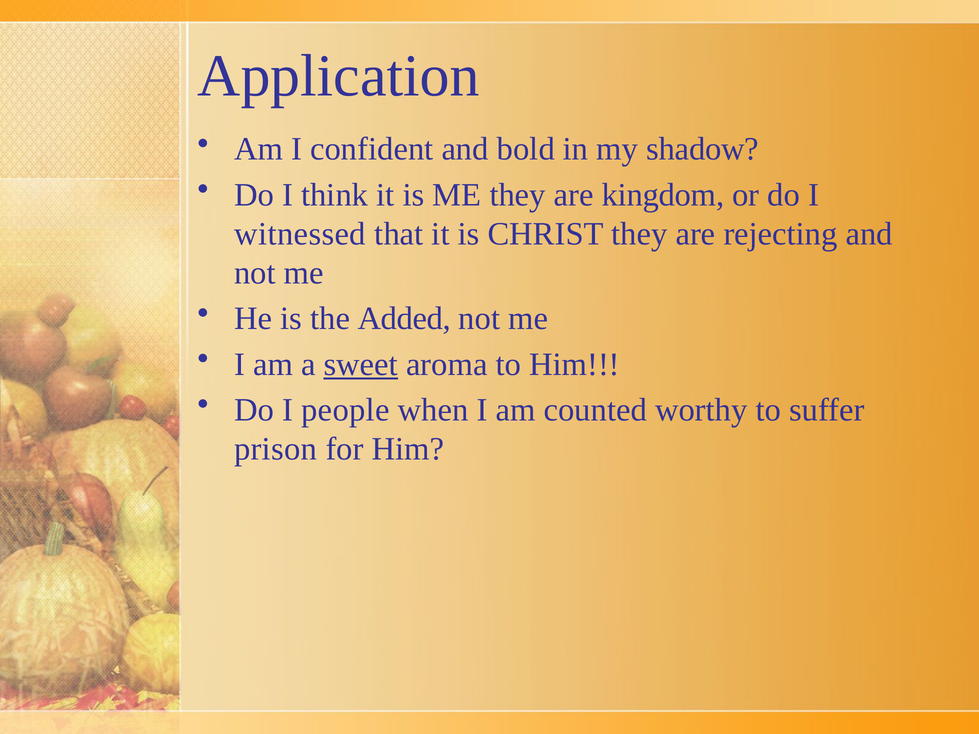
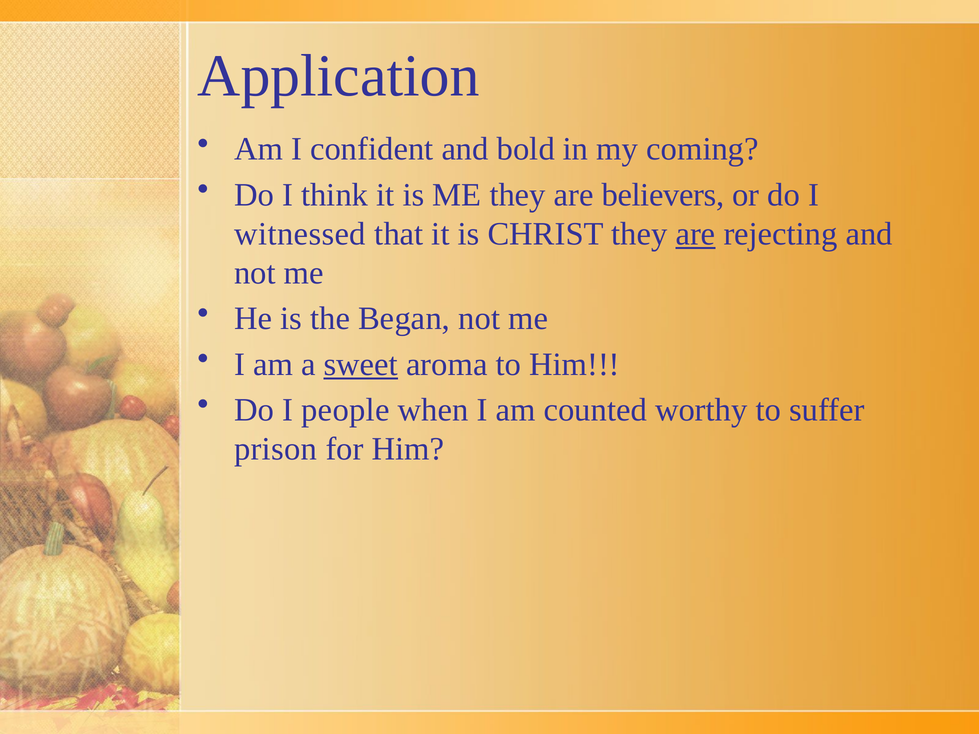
shadow: shadow -> coming (703, 149)
kingdom: kingdom -> believers (663, 195)
are underline: none -> present (696, 234)
Added: Added -> Began (404, 319)
